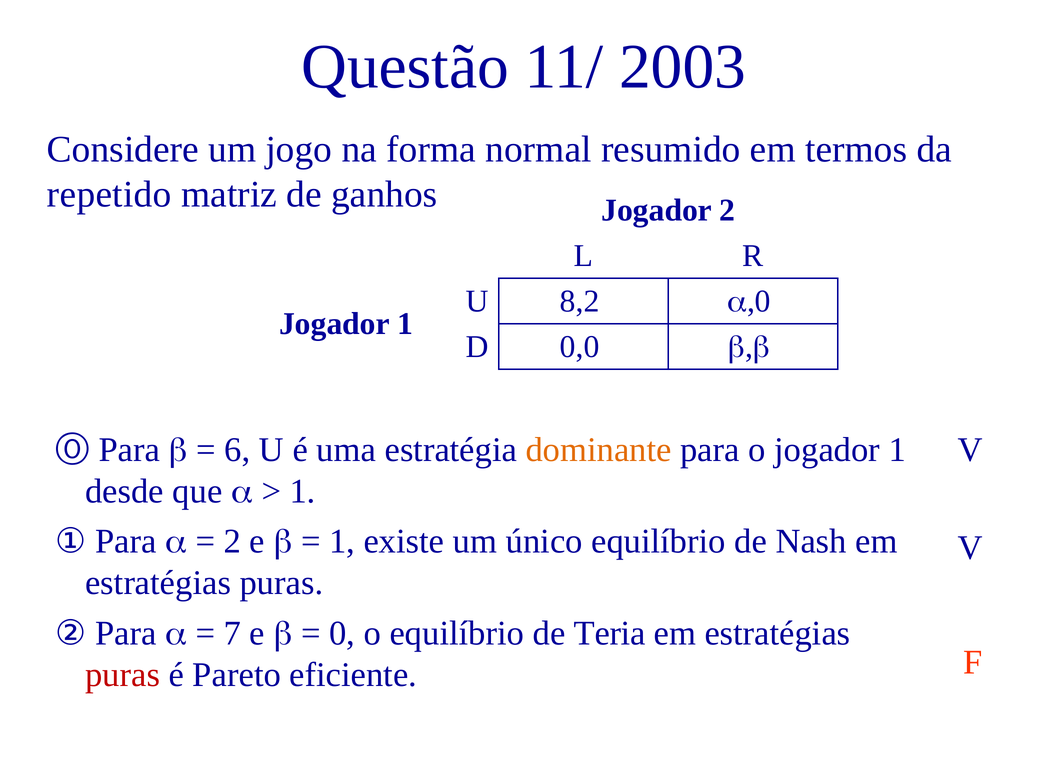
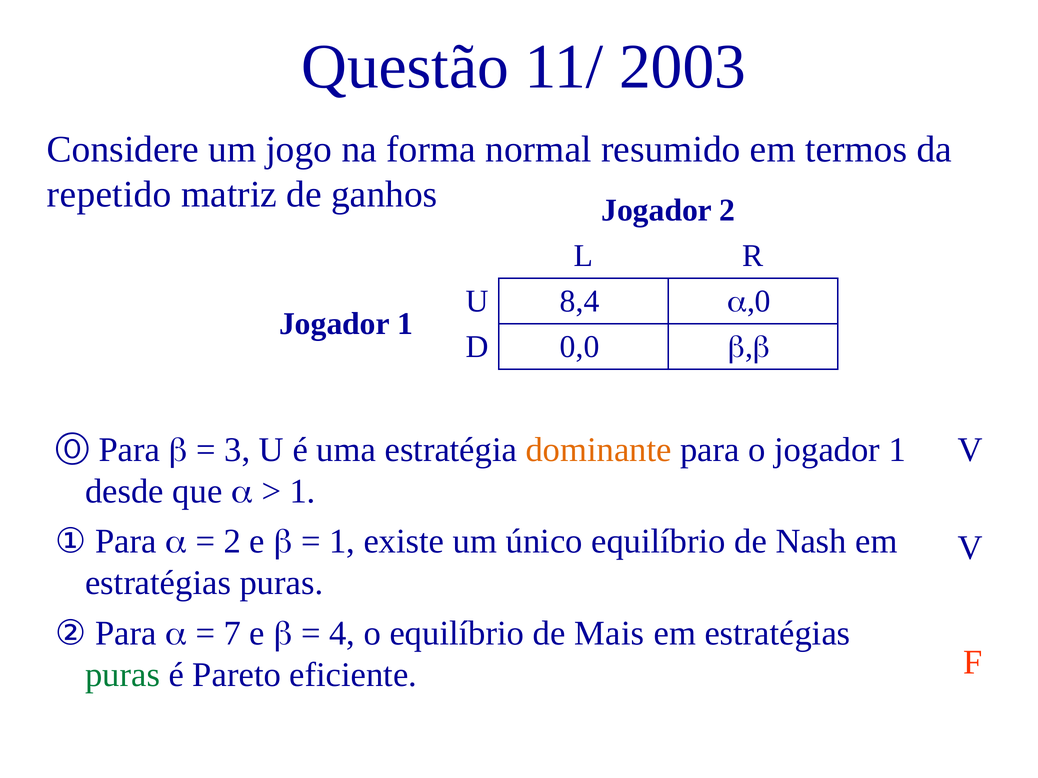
8,2: 8,2 -> 8,4 (580, 301)
6: 6 -> 3 (237, 450)
0: 0 -> 4 (342, 634)
Teria: Teria -> Mais (609, 634)
puras colour: red -> green (123, 675)
